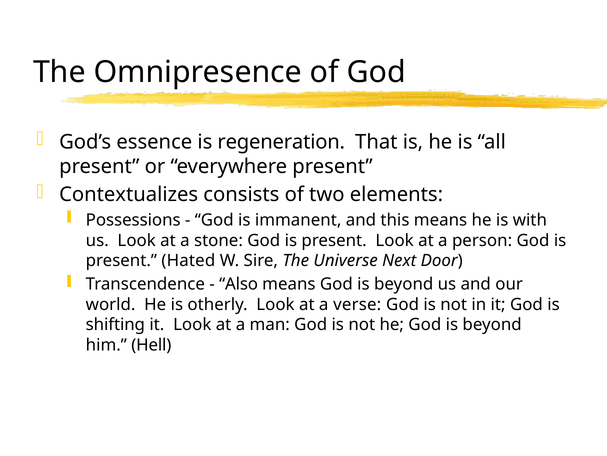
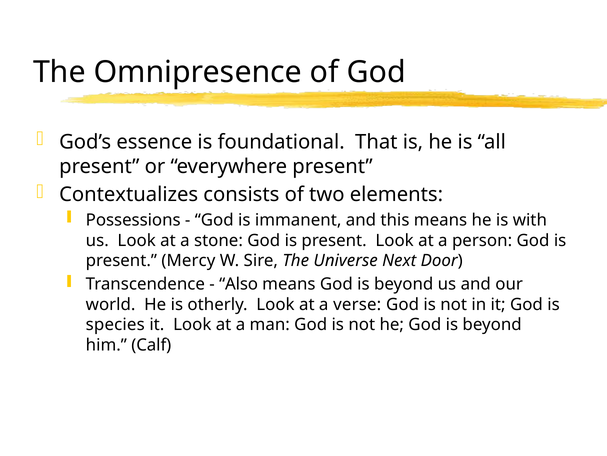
regeneration: regeneration -> foundational (281, 142)
Hated: Hated -> Mercy (188, 260)
shifting: shifting -> species (115, 324)
Hell: Hell -> Calf (151, 345)
